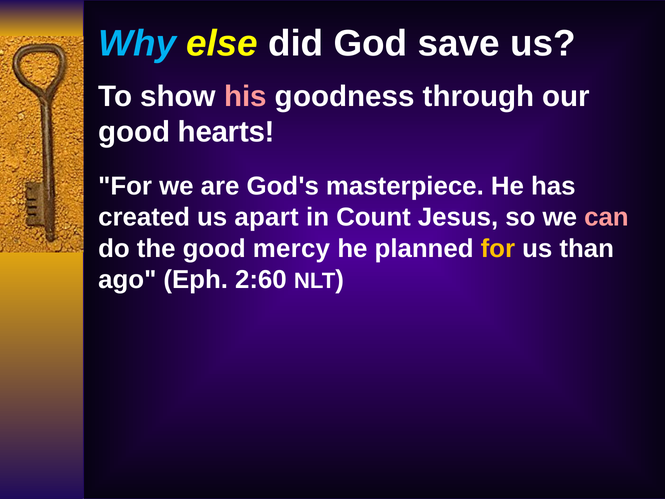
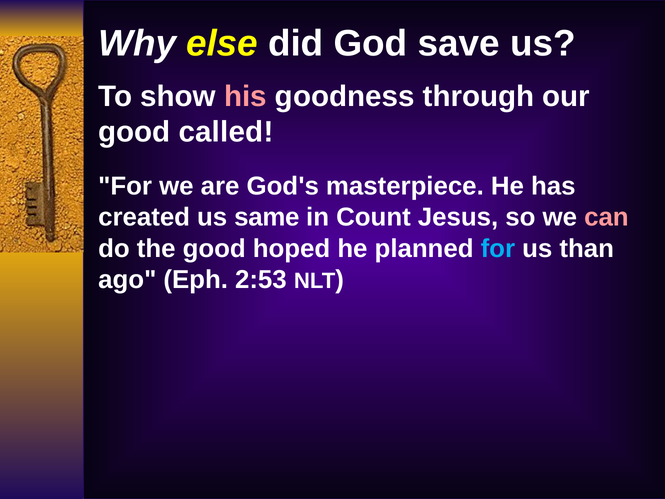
Why colour: light blue -> white (137, 43)
hearts: hearts -> called (226, 132)
apart: apart -> same (267, 217)
mercy: mercy -> hoped (292, 248)
for colour: yellow -> light blue (498, 248)
2:60: 2:60 -> 2:53 (261, 279)
